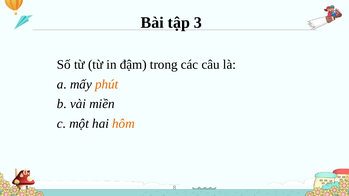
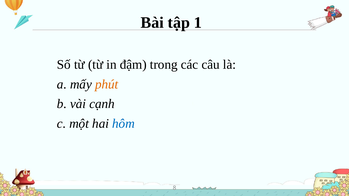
3: 3 -> 1 (198, 23)
miền: miền -> cạnh (102, 104)
hôm colour: orange -> blue (123, 124)
